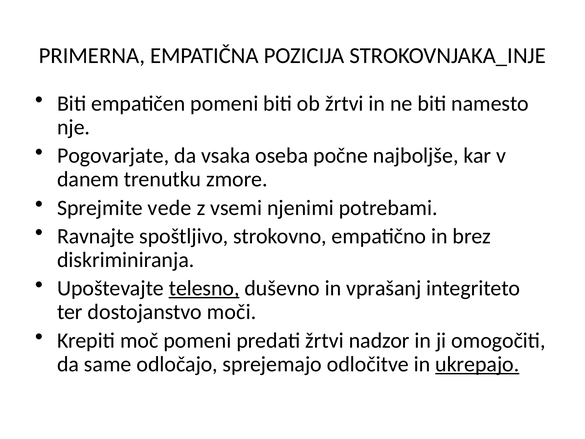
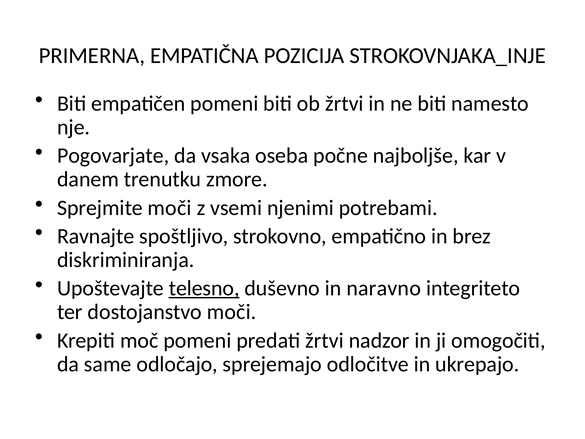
Sprejmite vede: vede -> moči (170, 208)
vprašanj: vprašanj -> naravno (384, 288)
ukrepajo underline: present -> none (477, 364)
